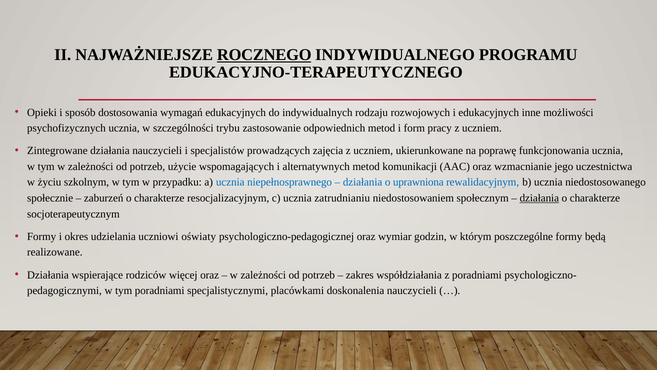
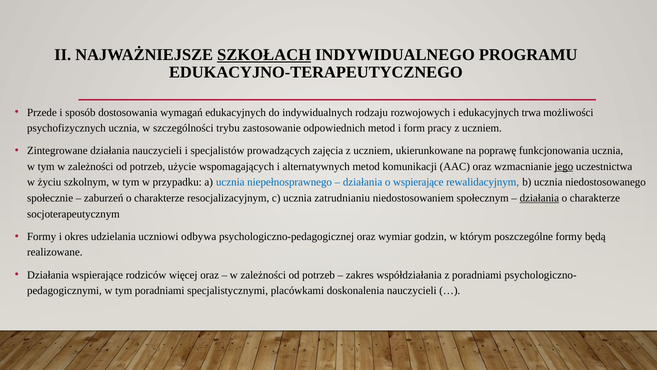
ROCZNEGO: ROCZNEGO -> SZKOŁACH (264, 55)
Opieki: Opieki -> Przede (42, 112)
inne: inne -> trwa (531, 112)
jego underline: none -> present (564, 166)
o uprawniona: uprawniona -> wspierające (418, 182)
oświaty: oświaty -> odbywa (199, 236)
